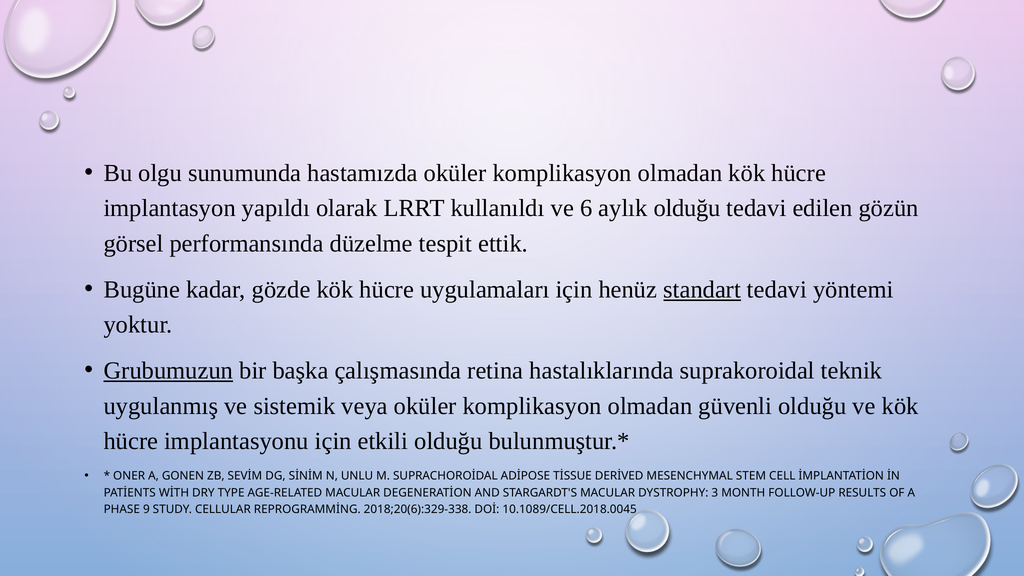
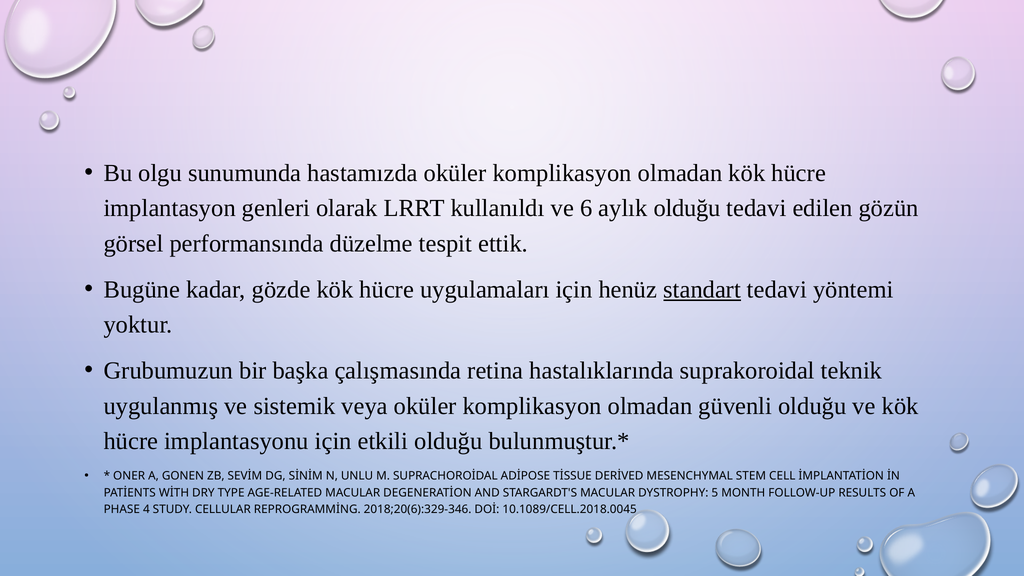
yapıldı: yapıldı -> genleri (276, 208)
Grubumuzun underline: present -> none (168, 371)
3: 3 -> 5 (715, 493)
9: 9 -> 4 (146, 510)
2018;20(6):329-338: 2018;20(6):329-338 -> 2018;20(6):329-346 (418, 510)
